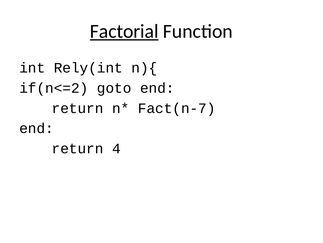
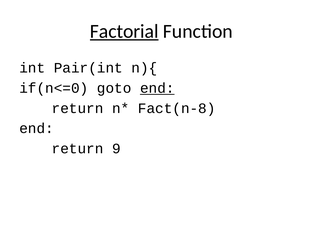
Rely(int: Rely(int -> Pair(int (88, 68)
if(n<=2: if(n<=2 -> if(n<=0 (54, 88)
end underline: none -> present (157, 88)
Fact(n-7: Fact(n-7 -> Fact(n-8 (177, 108)
4: 4 -> 9 (116, 148)
